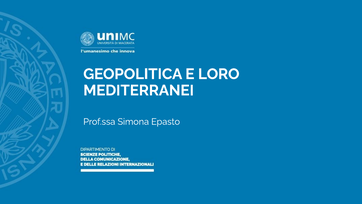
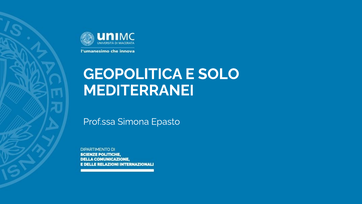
LORO: LORO -> SOLO (219, 74)
